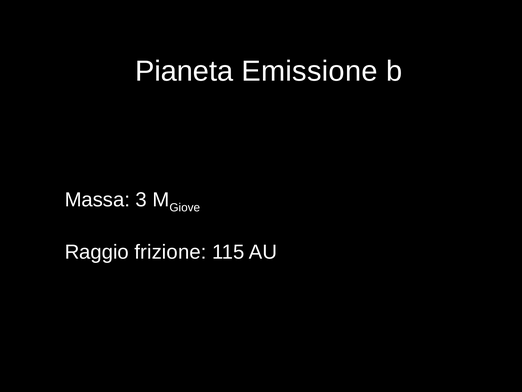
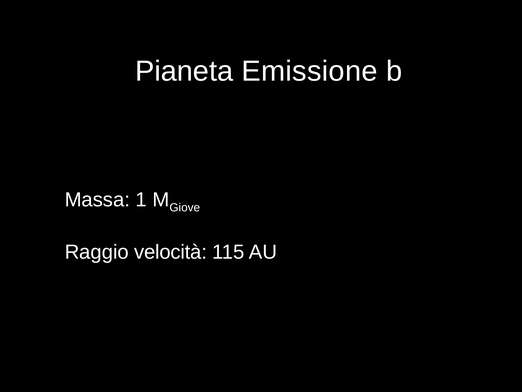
3: 3 -> 1 (141, 200)
frizione: frizione -> velocità (171, 252)
